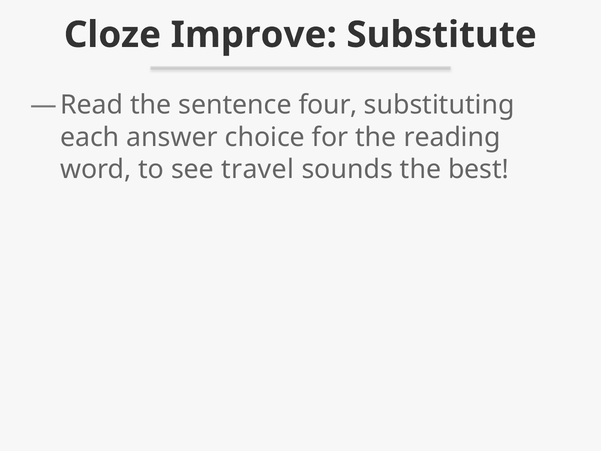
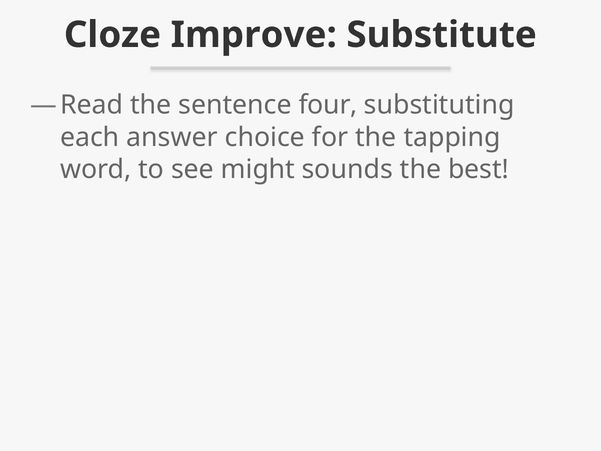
reading: reading -> tapping (452, 137)
travel: travel -> might (258, 169)
